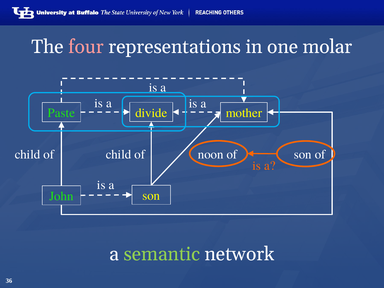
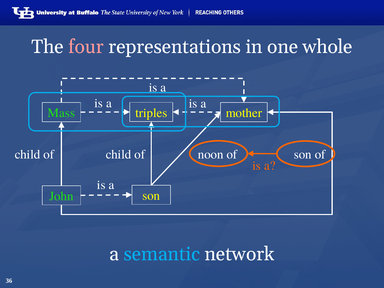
molar: molar -> whole (328, 47)
divide: divide -> triples (151, 113)
Paste: Paste -> Mass (61, 113)
semantic colour: light green -> light blue (162, 254)
